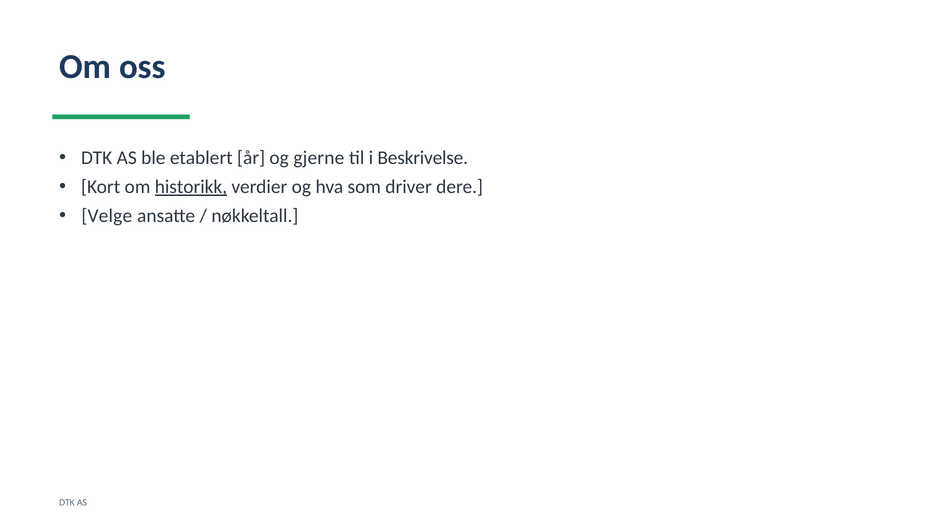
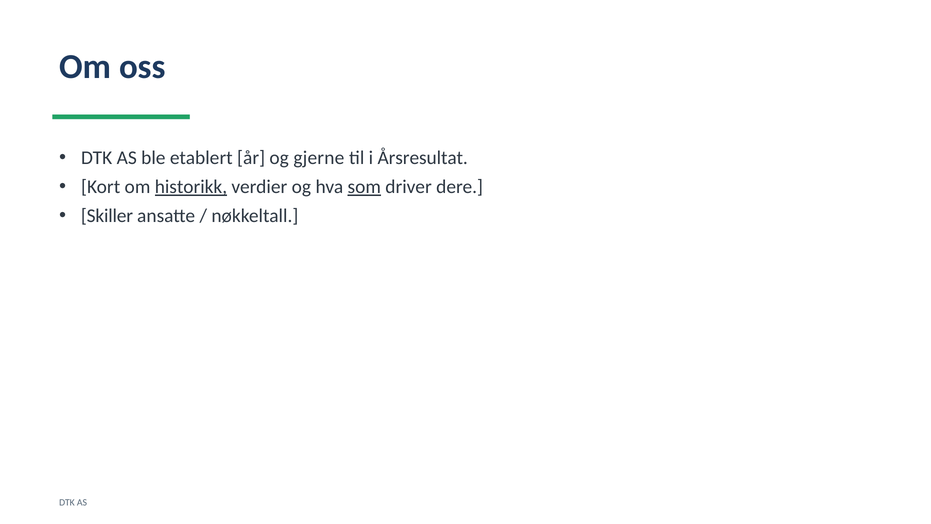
Beskrivelse: Beskrivelse -> Årsresultat (423, 158)
som underline: none -> present (364, 187)
Velge: Velge -> Skiller (107, 216)
